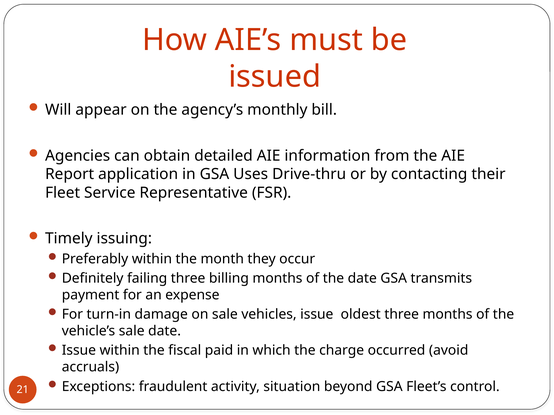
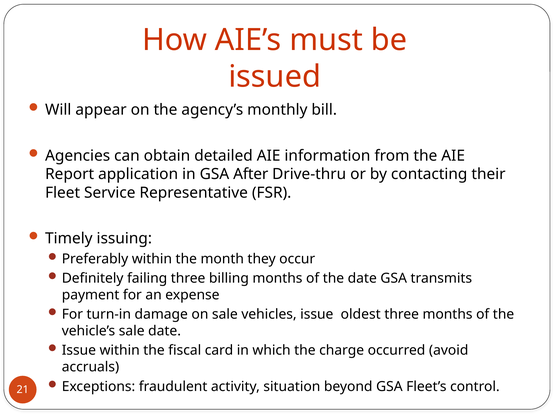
Uses: Uses -> After (251, 174)
paid: paid -> card (219, 351)
